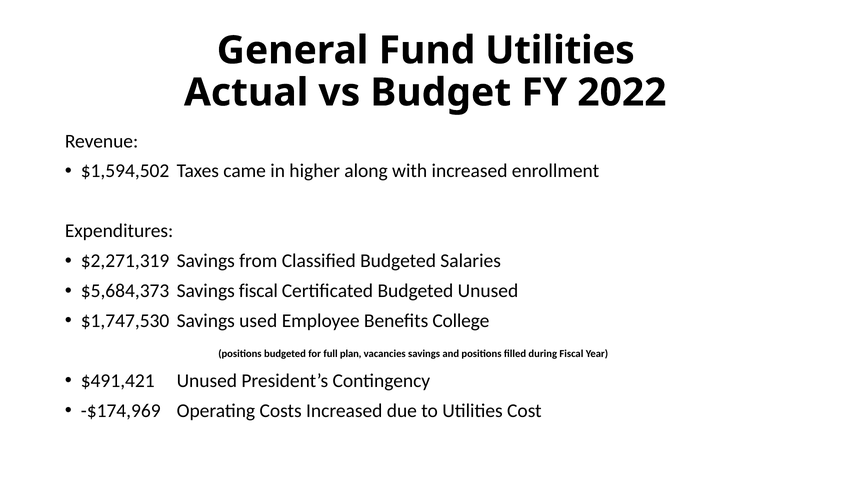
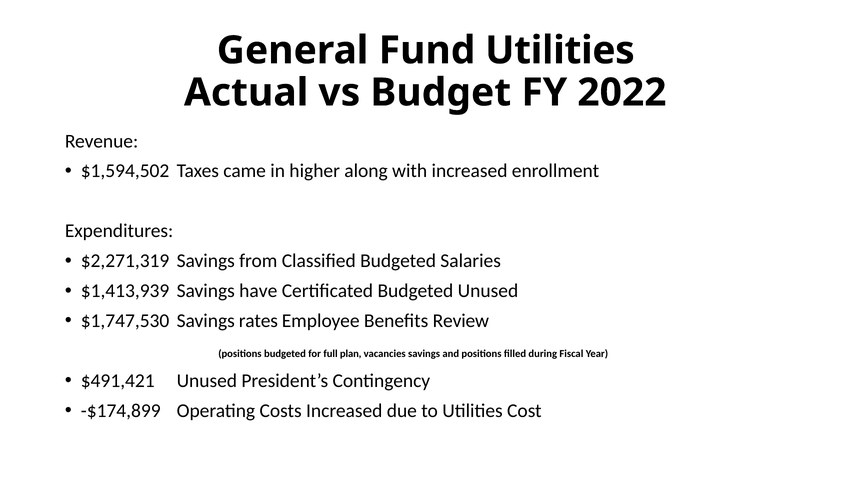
$5,684,373: $5,684,373 -> $1,413,939 (125, 291)
Savings fiscal: fiscal -> have (258, 291)
used: used -> rates (258, 321)
College: College -> Review (461, 321)
-$174,969: -$174,969 -> -$174,899 (121, 410)
